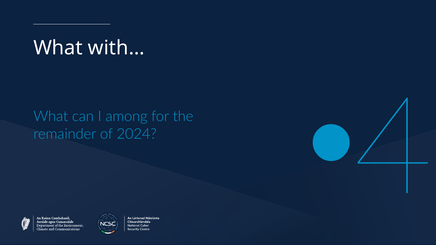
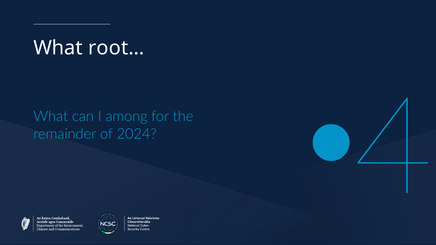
with…: with… -> root… (116, 48)
